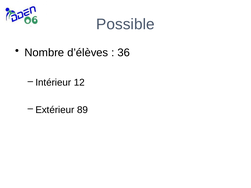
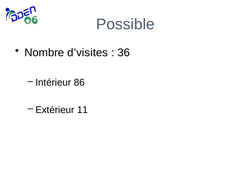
d’élèves: d’élèves -> d’visites (88, 53)
12: 12 -> 86 (79, 83)
89: 89 -> 11 (83, 110)
